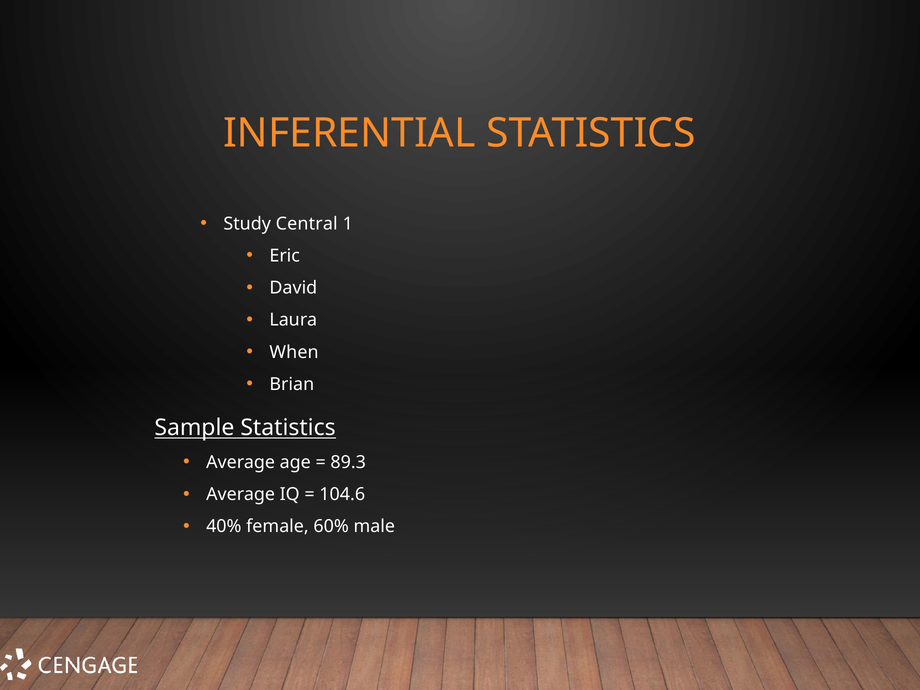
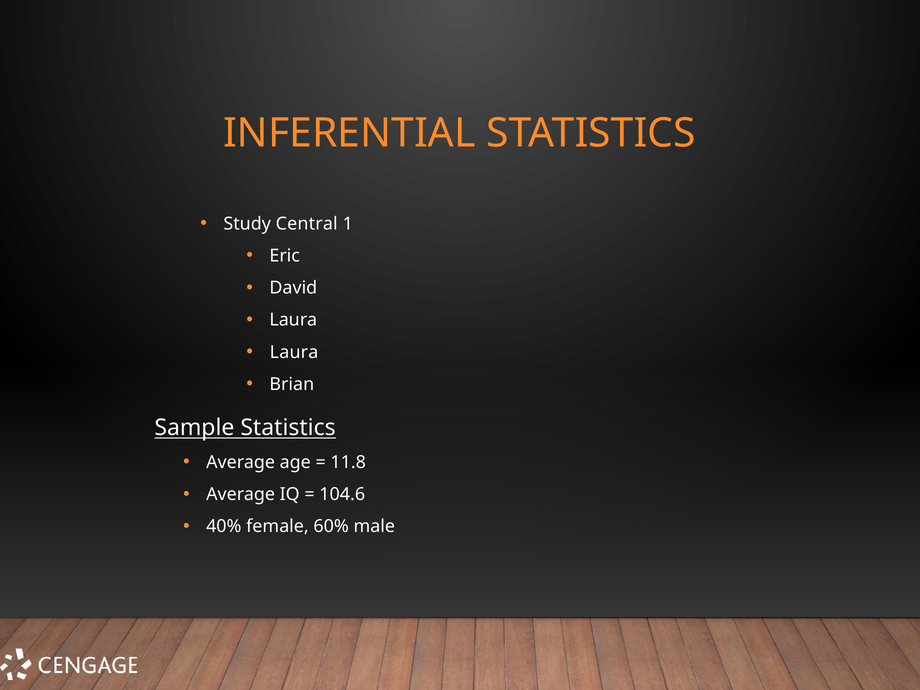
When: When -> Laura (294, 352)
89.3: 89.3 -> 11.8 (348, 462)
